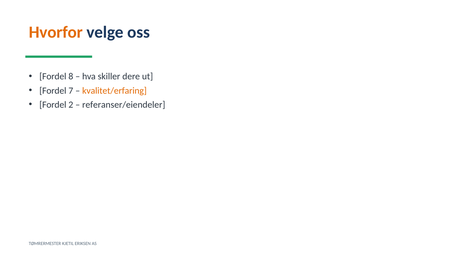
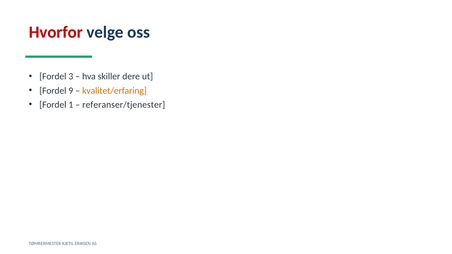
Hvorfor colour: orange -> red (56, 32)
8: 8 -> 3 (71, 77)
7: 7 -> 9 (71, 91)
2: 2 -> 1 (71, 105)
referanser/eiendeler: referanser/eiendeler -> referanser/tjenester (124, 105)
